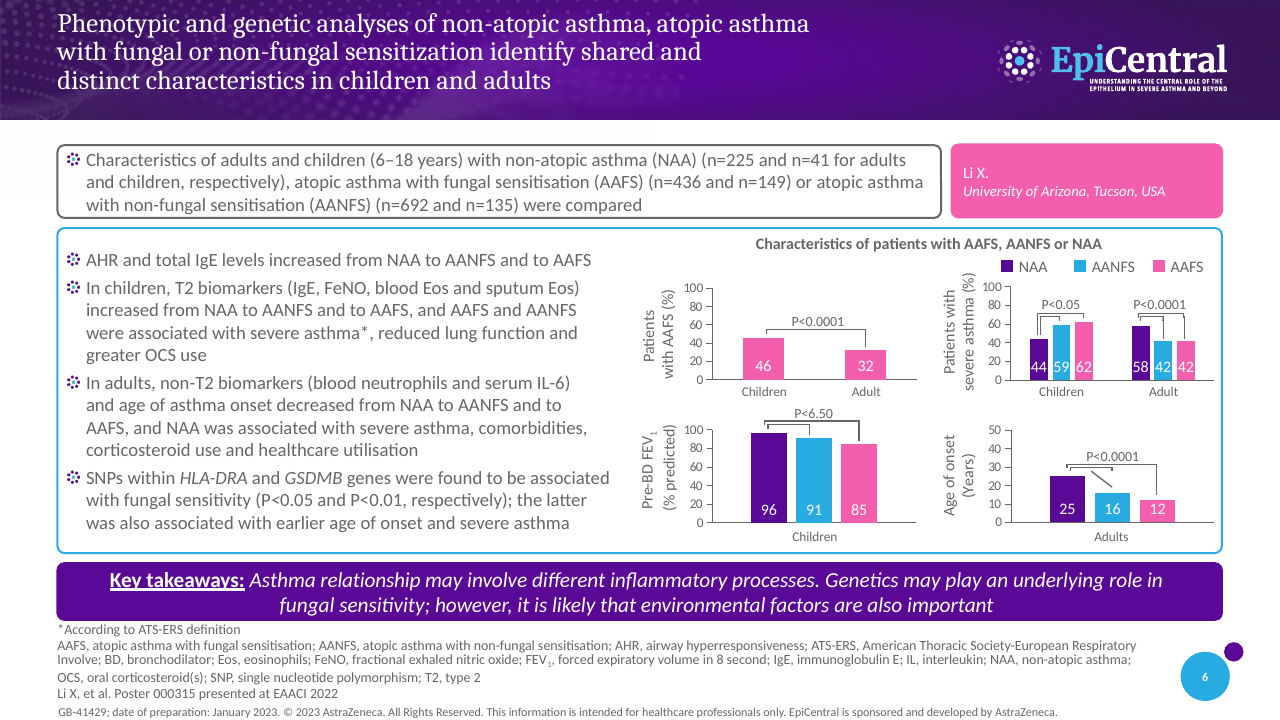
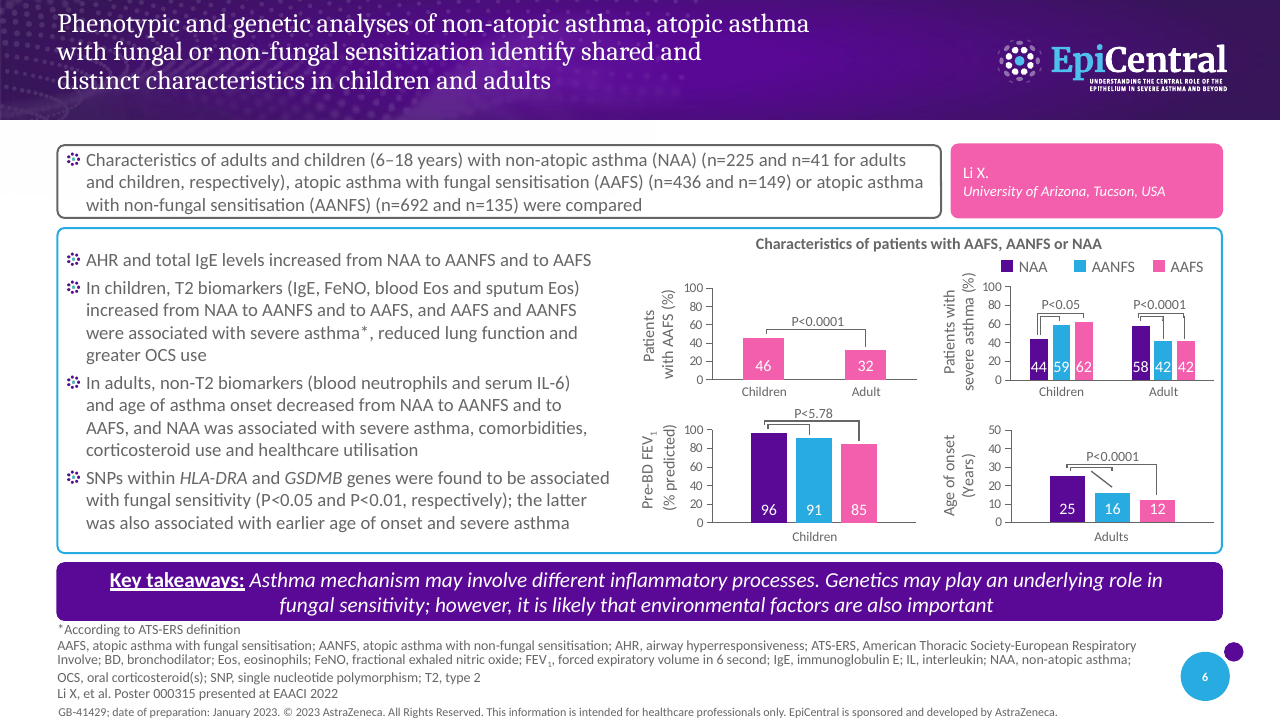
P<6.50: P<6.50 -> P<5.78 (814, 414)
relationship: relationship -> mechanism (370, 580)
in 8: 8 -> 6 (720, 659)
